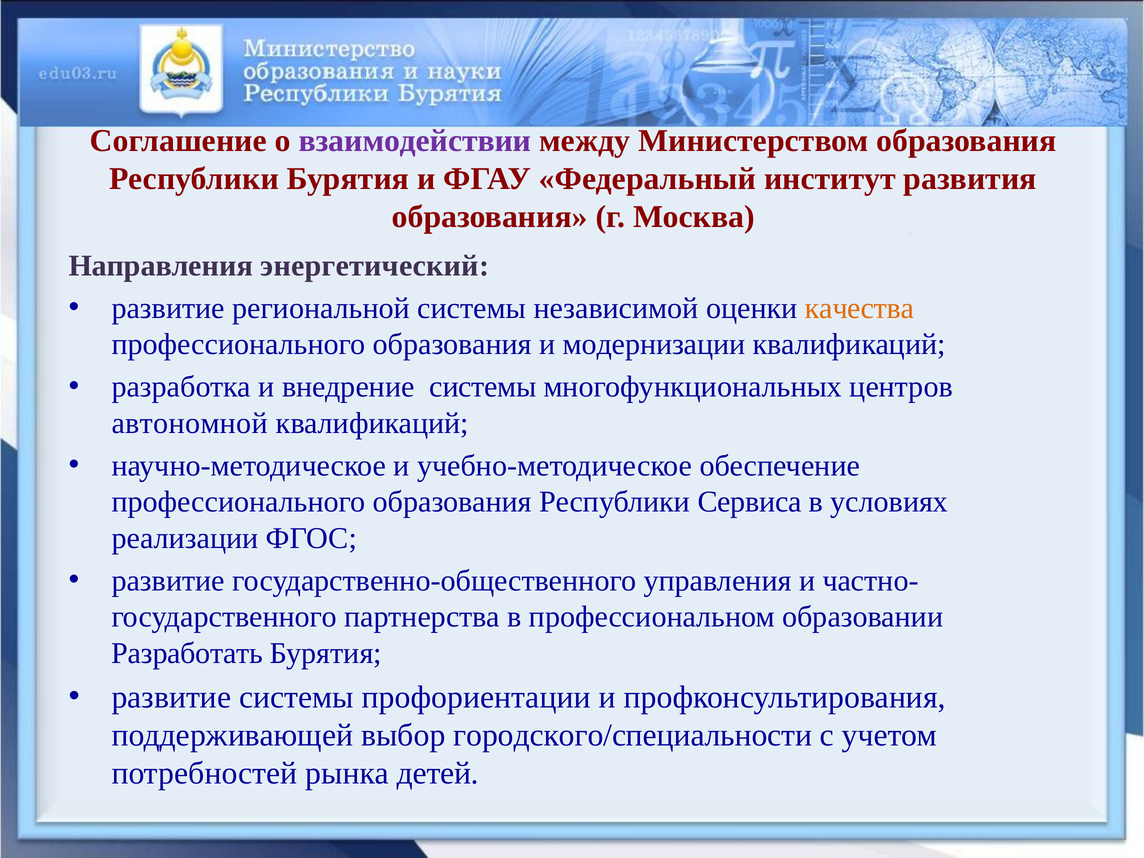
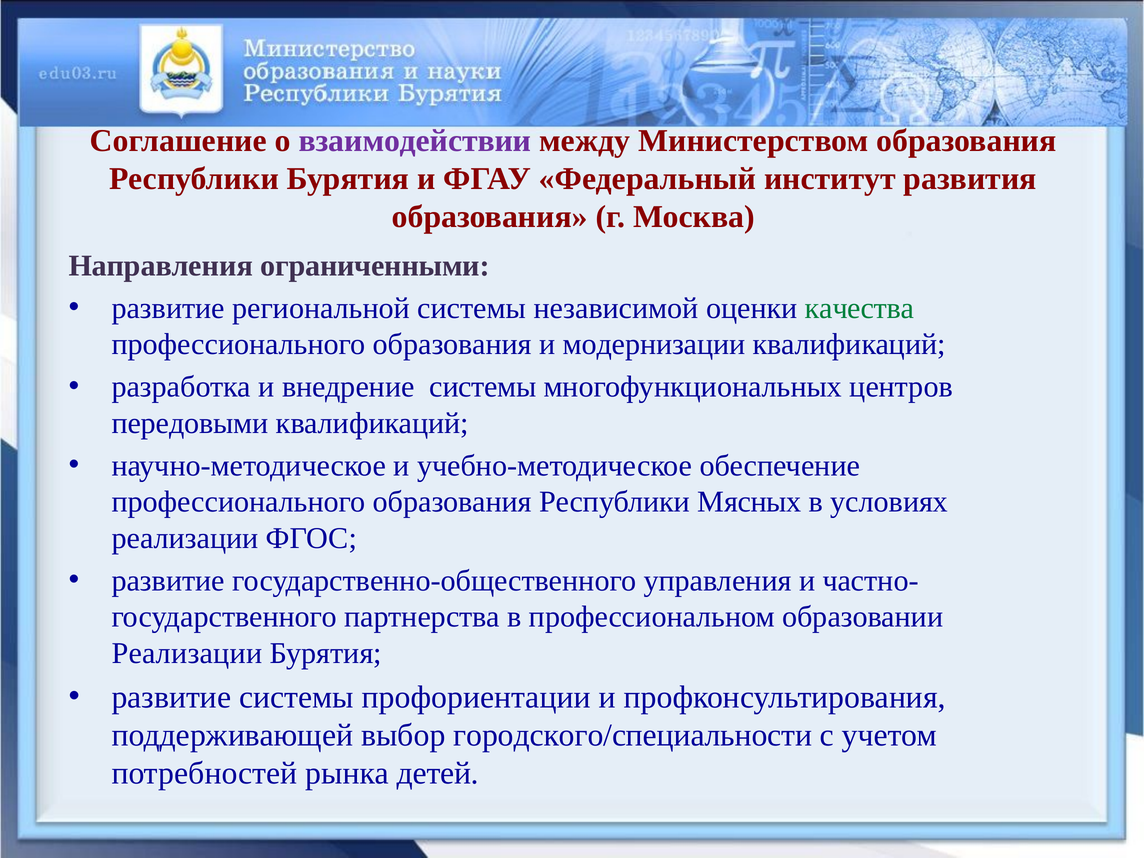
энергетический: энергетический -> ограниченными (375, 266)
качества colour: orange -> green (860, 308)
автономной: автономной -> передовыми (190, 423)
Сервиса: Сервиса -> Мясных (750, 502)
Разработать: Разработать -> Реализации (187, 653)
